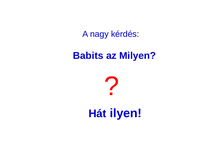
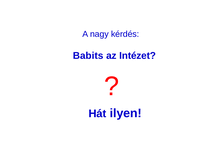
Milyen: Milyen -> Intézet (138, 56)
